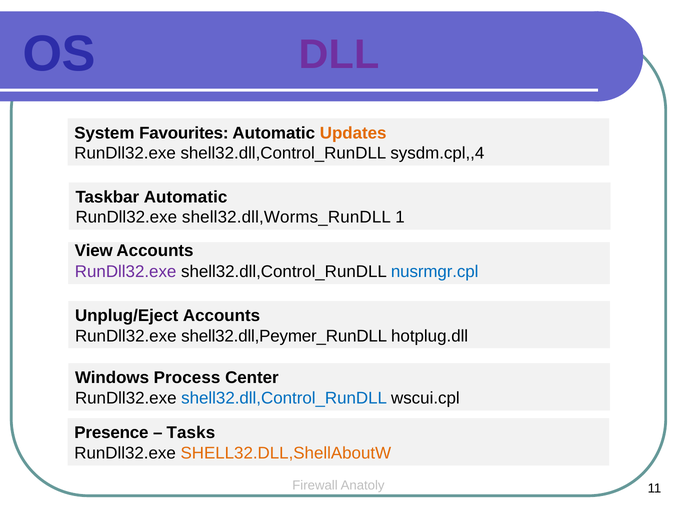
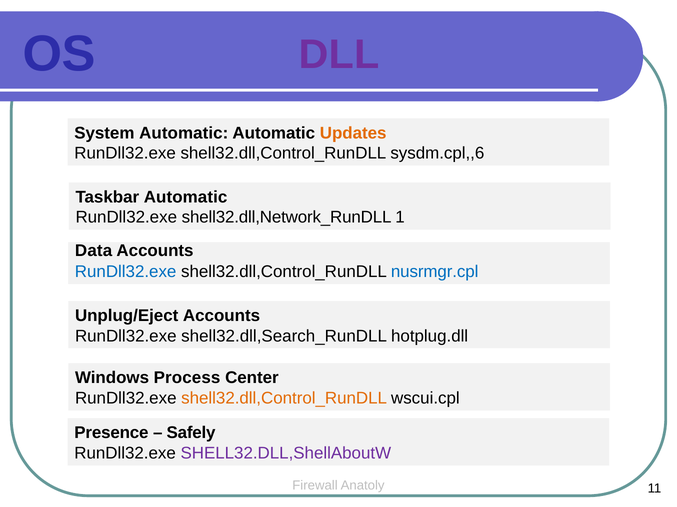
System Favourites: Favourites -> Automatic (184, 133)
sysdm.cpl,,4: sysdm.cpl,,4 -> sysdm.cpl,,6 (437, 153)
shell32.dll,Worms_RunDLL: shell32.dll,Worms_RunDLL -> shell32.dll,Network_RunDLL (287, 218)
View: View -> Data (94, 251)
RunDll32.exe colour: purple -> blue (126, 272)
shell32.dll,Peymer_RunDLL: shell32.dll,Peymer_RunDLL -> shell32.dll,Search_RunDLL (284, 336)
shell32.dll,Control_RunDLL colour: blue -> orange (284, 399)
Tasks: Tasks -> Safely (191, 433)
SHELL32.DLL,ShellAboutW colour: orange -> purple (286, 454)
